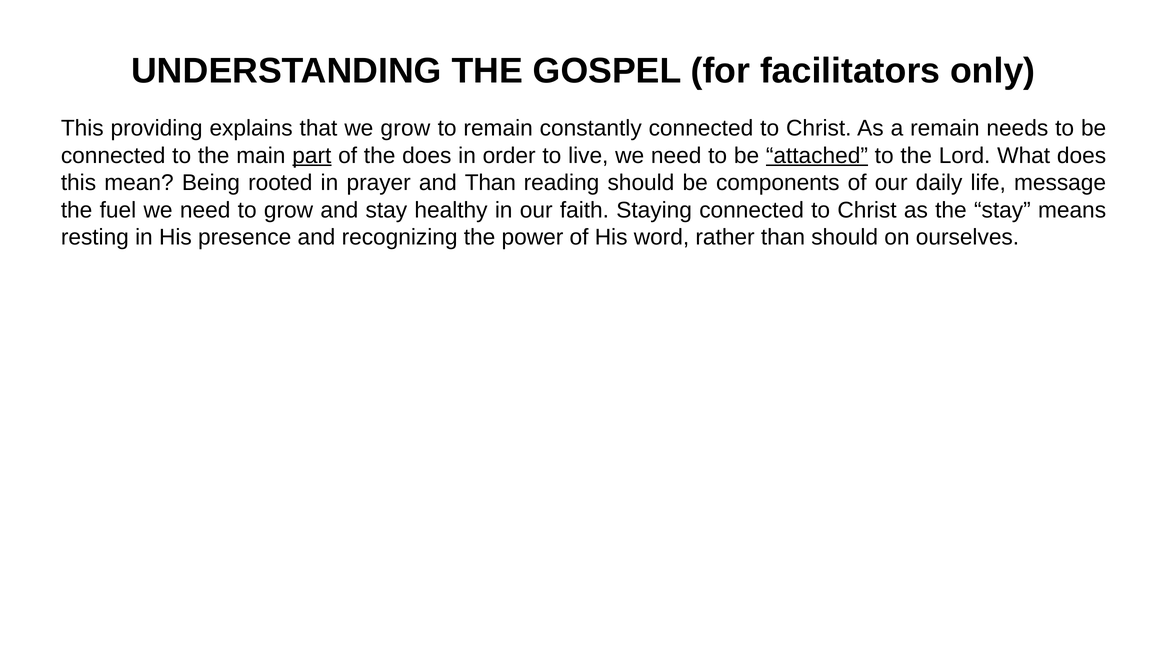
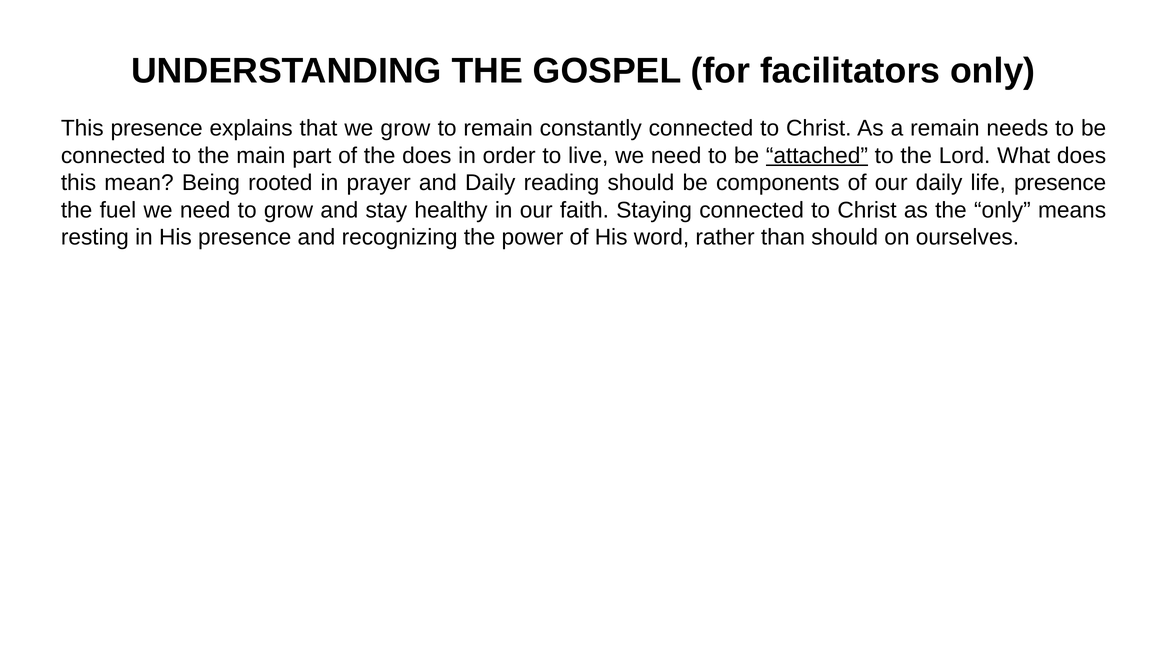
This providing: providing -> presence (157, 128)
part underline: present -> none (312, 156)
and Than: Than -> Daily (490, 183)
life message: message -> presence (1060, 183)
the stay: stay -> only (1002, 210)
